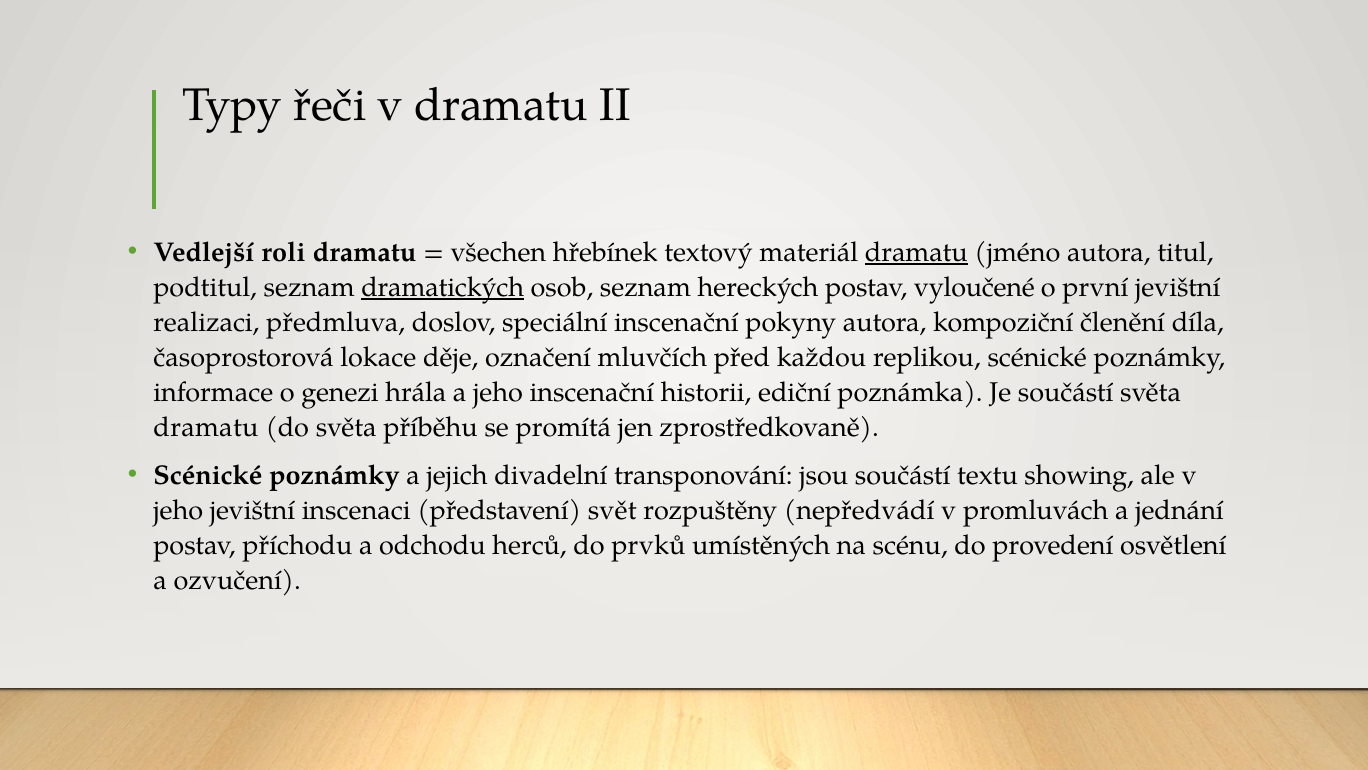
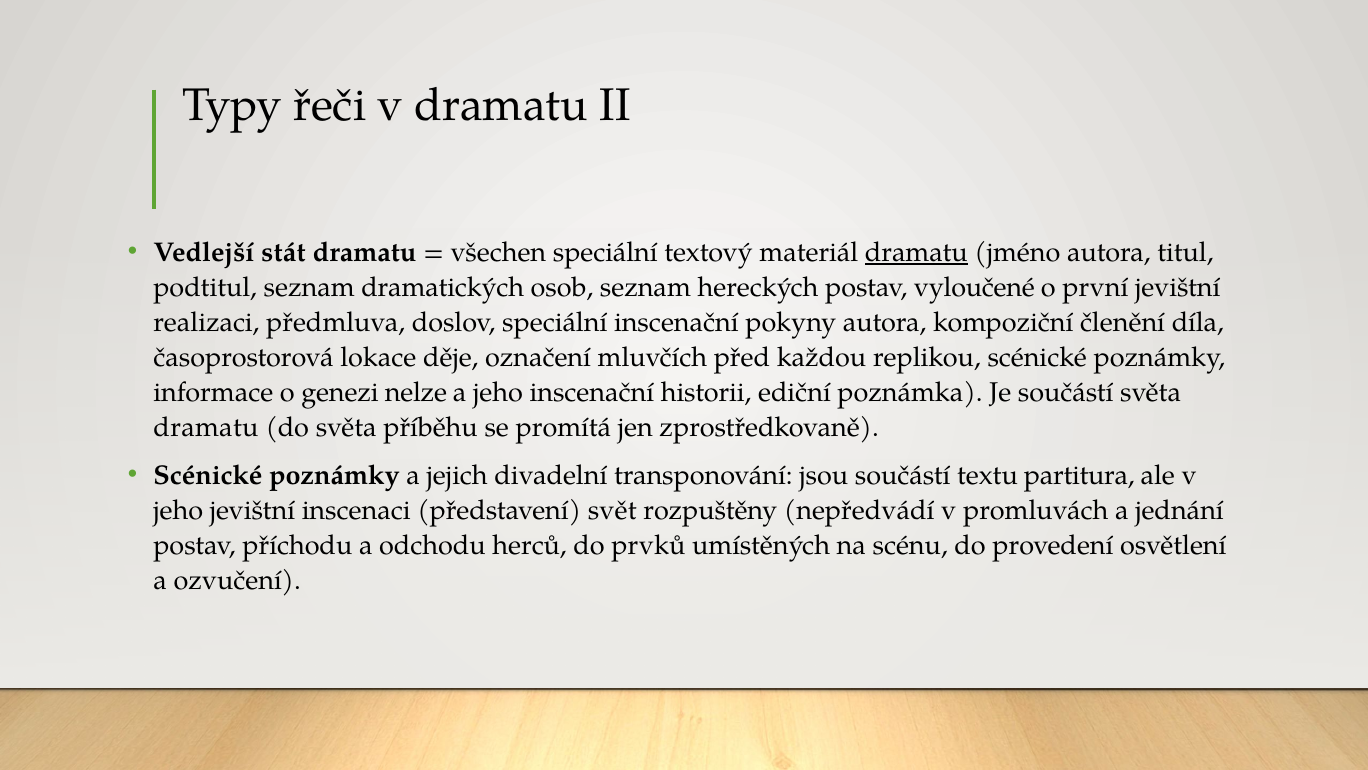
roli: roli -> stát (284, 252)
všechen hřebínek: hřebínek -> speciální (605, 252)
dramatických underline: present -> none (443, 287)
hrála: hrála -> nelze (416, 392)
showing: showing -> partitura (1079, 475)
